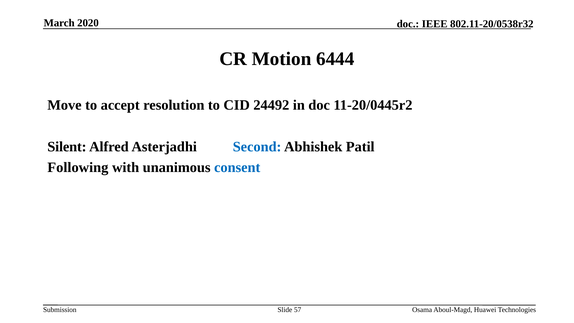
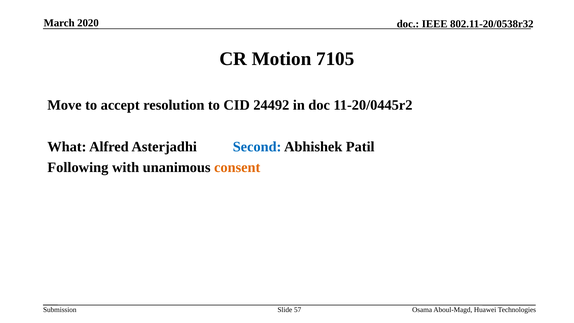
6444: 6444 -> 7105 (335, 59)
Silent: Silent -> What (67, 147)
consent colour: blue -> orange (237, 167)
